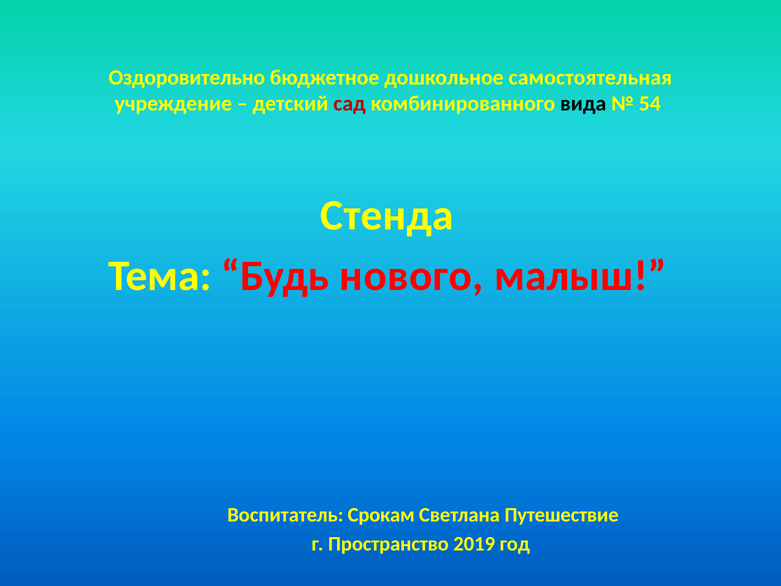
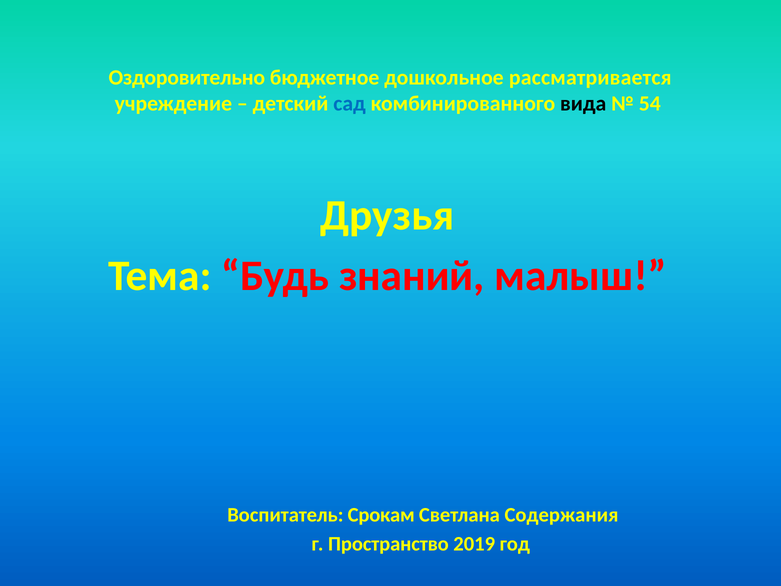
самостоятельная: самостоятельная -> рассматривается (590, 77)
сад colour: red -> blue (350, 103)
Стенда: Стенда -> Друзья (387, 215)
нового: нового -> знаний (412, 276)
Путешествие: Путешествие -> Содержания (561, 515)
